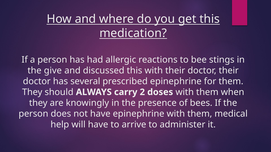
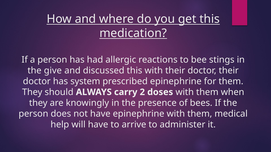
several: several -> system (85, 82)
